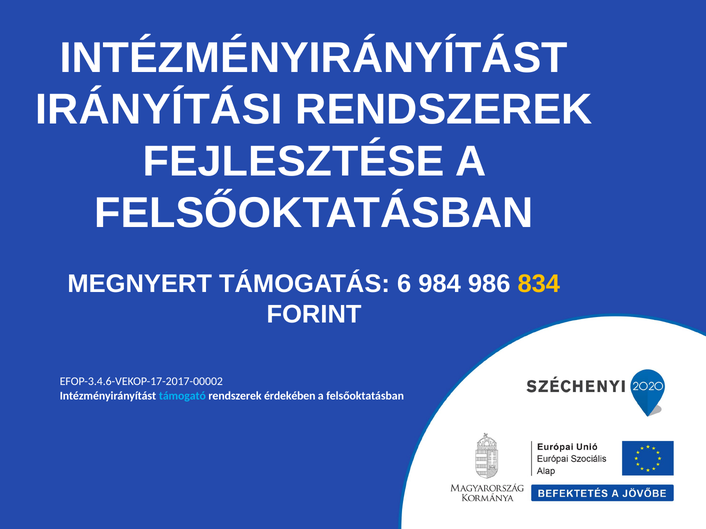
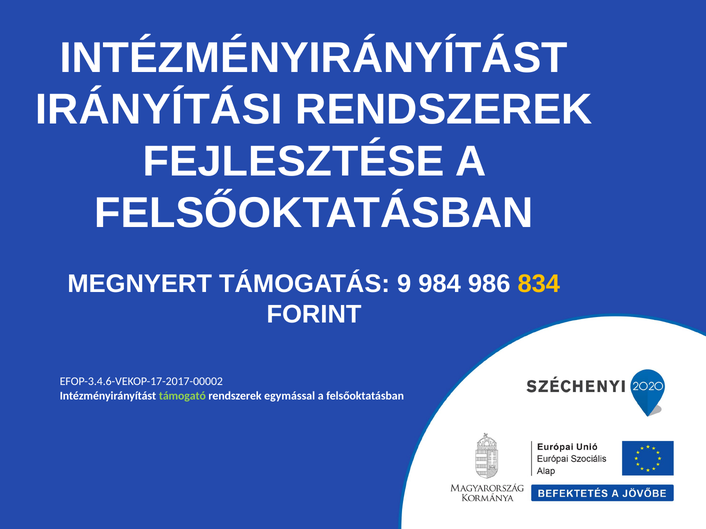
6: 6 -> 9 (404, 284)
támogató colour: light blue -> light green (182, 396)
érdekében: érdekében -> egymással (290, 396)
